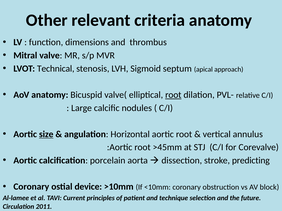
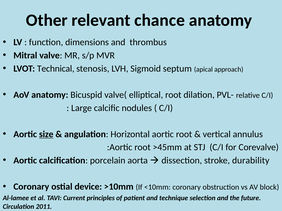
criteria: criteria -> chance (160, 20)
root underline: present -> none (173, 95)
predicting: predicting -> durability (251, 161)
